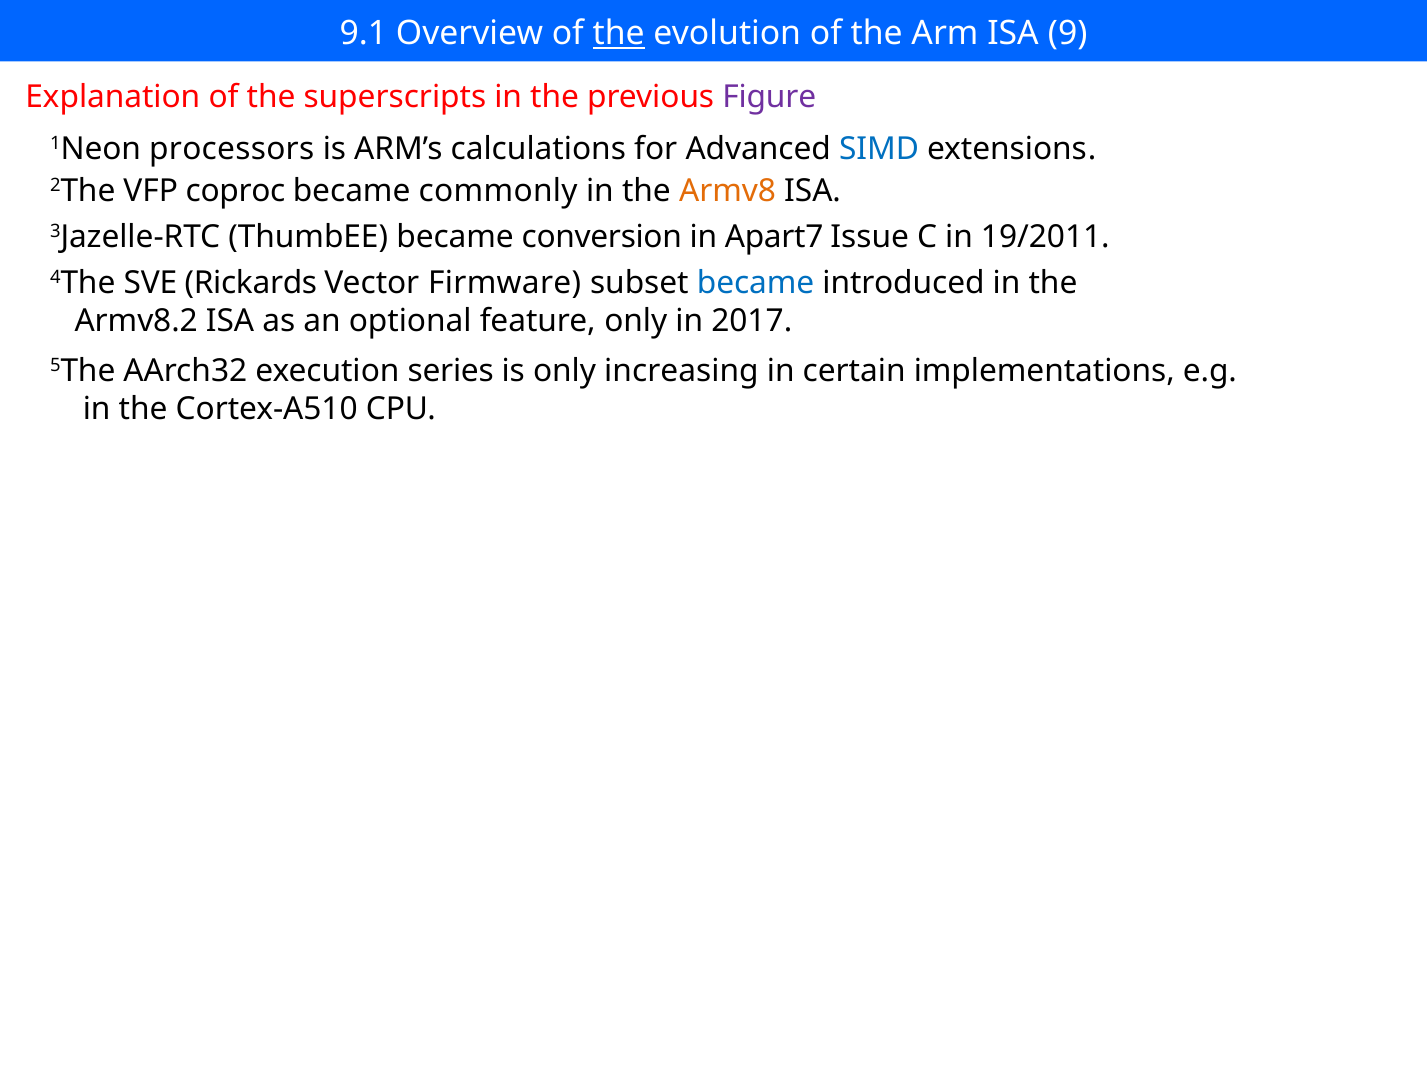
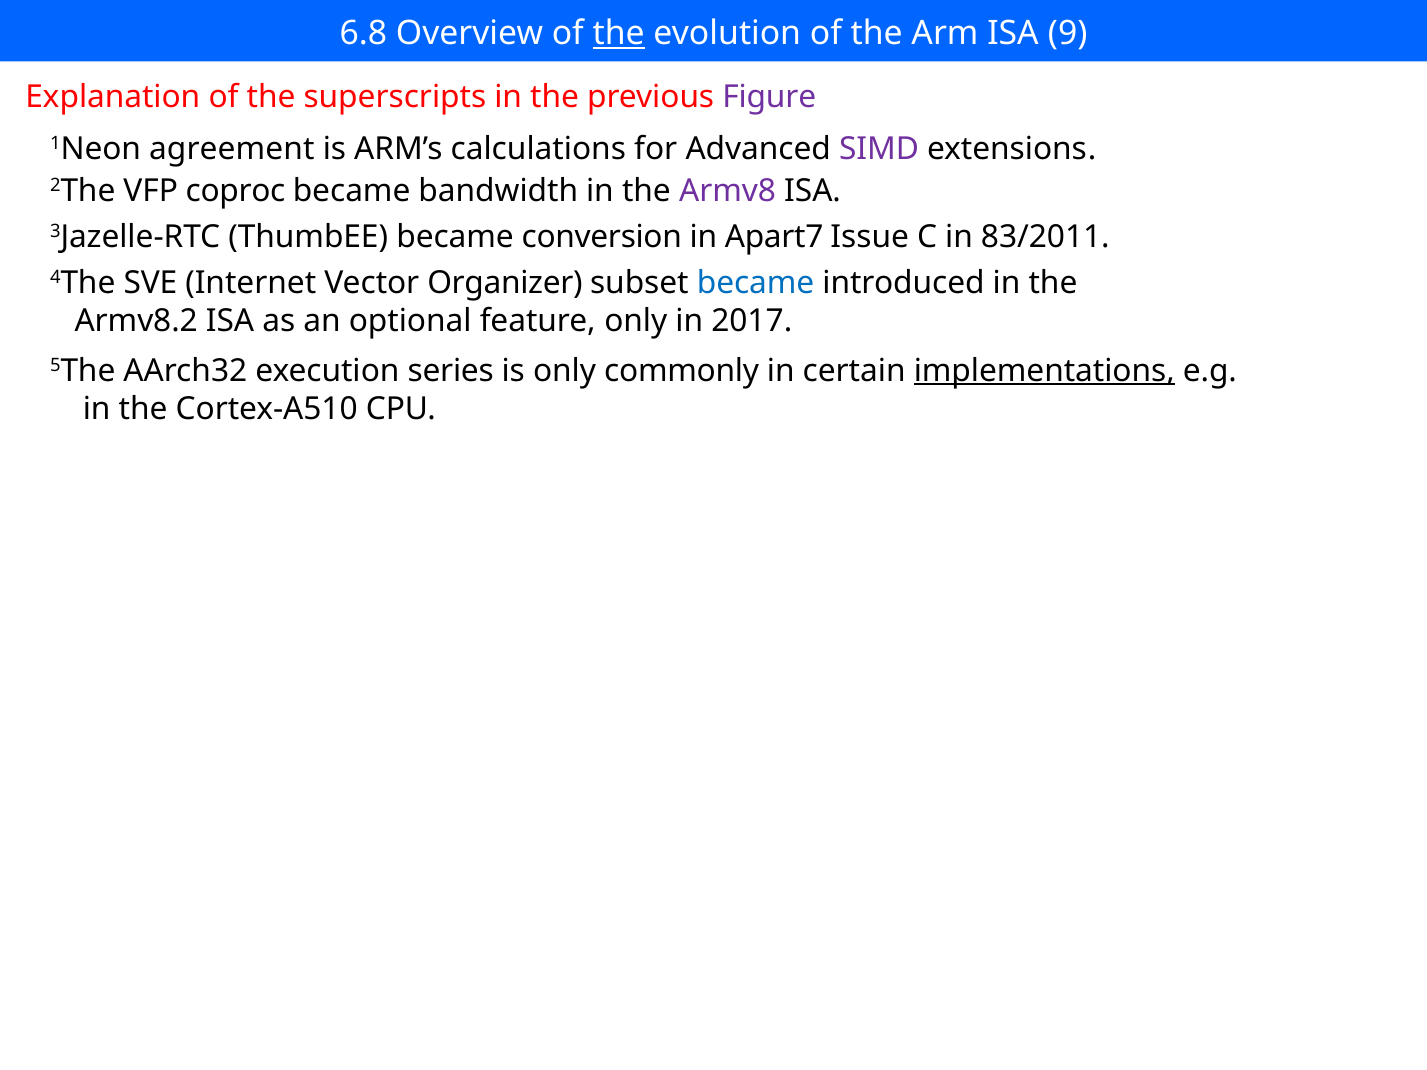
9.1: 9.1 -> 6.8 (363, 33)
processors: processors -> agreement (232, 149)
SIMD colour: blue -> purple (879, 149)
commonly: commonly -> bandwidth (498, 191)
Armv8 colour: orange -> purple (728, 191)
19/2011: 19/2011 -> 83/2011 (1045, 237)
Rickards: Rickards -> Internet (251, 283)
Firmware: Firmware -> Organizer (505, 283)
increasing: increasing -> commonly (682, 371)
implementations underline: none -> present (1044, 371)
